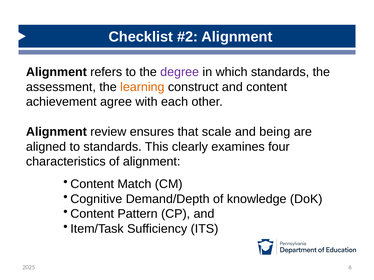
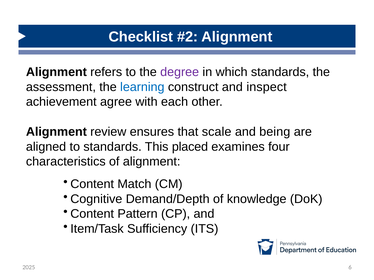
learning colour: orange -> blue (142, 87)
and content: content -> inspect (267, 87)
clearly: clearly -> placed (190, 147)
